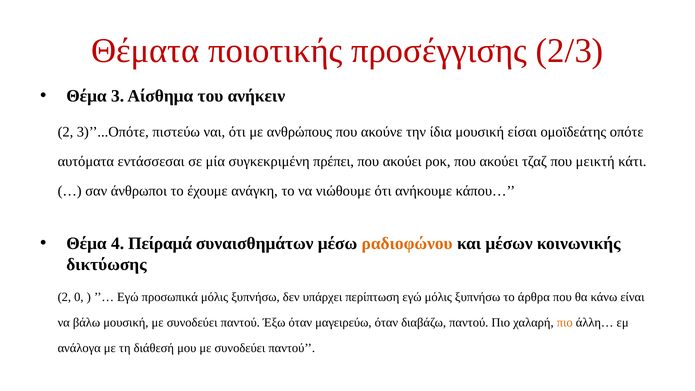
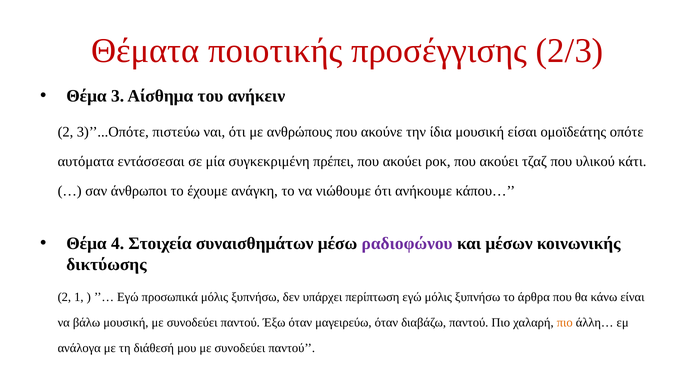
μεικτή: μεικτή -> υλικού (595, 162)
Πείραμά: Πείραμά -> Στοιχεία (160, 244)
ραδιοφώνου colour: orange -> purple (407, 244)
0: 0 -> 1 (79, 297)
